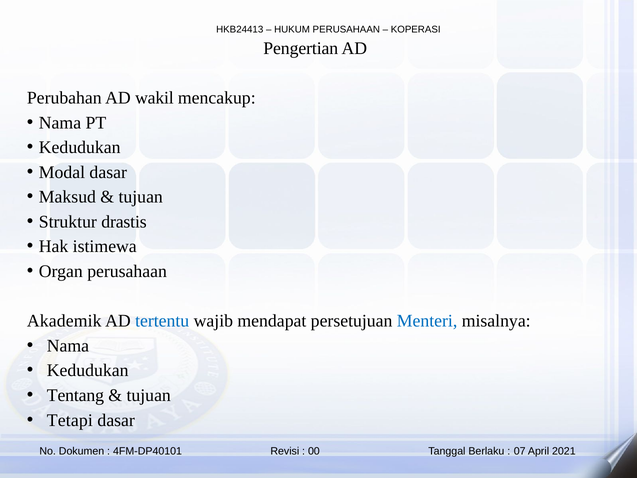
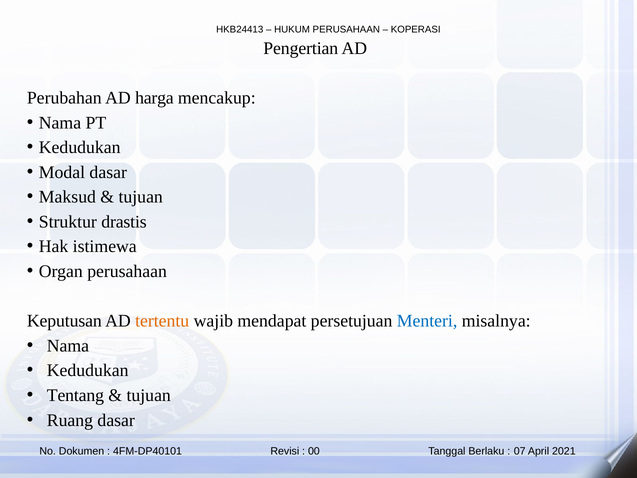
wakil: wakil -> harga (154, 98)
Akademik: Akademik -> Keputusan (64, 321)
tertentu colour: blue -> orange (162, 321)
Tetapi: Tetapi -> Ruang (70, 420)
